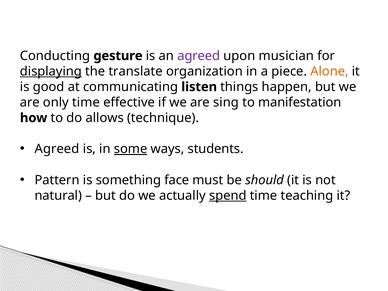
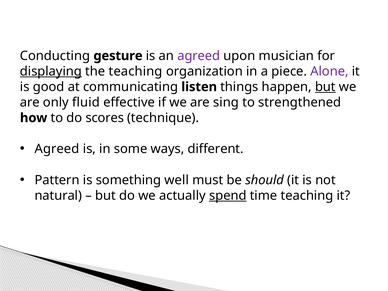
the translate: translate -> teaching (136, 71)
Alone colour: orange -> purple (329, 71)
but underline: none -> present (325, 87)
only time: time -> fluid (86, 102)
manifestation: manifestation -> strengthened (300, 102)
allows: allows -> scores (105, 118)
some underline: present -> none (131, 149)
students: students -> different (216, 149)
face: face -> well (177, 180)
